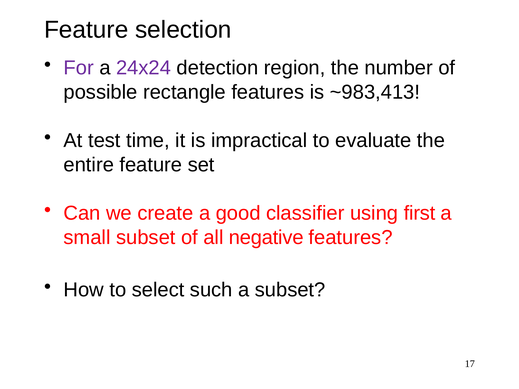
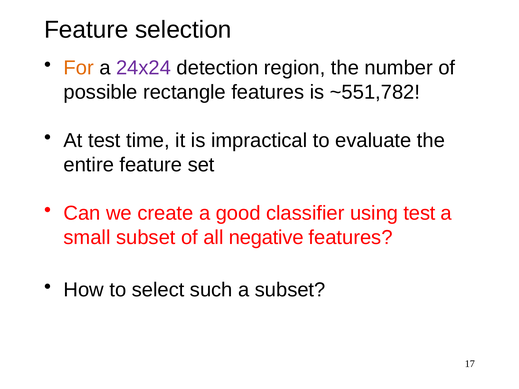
For colour: purple -> orange (79, 68)
~983,413: ~983,413 -> ~551,782 (375, 92)
using first: first -> test (420, 213)
